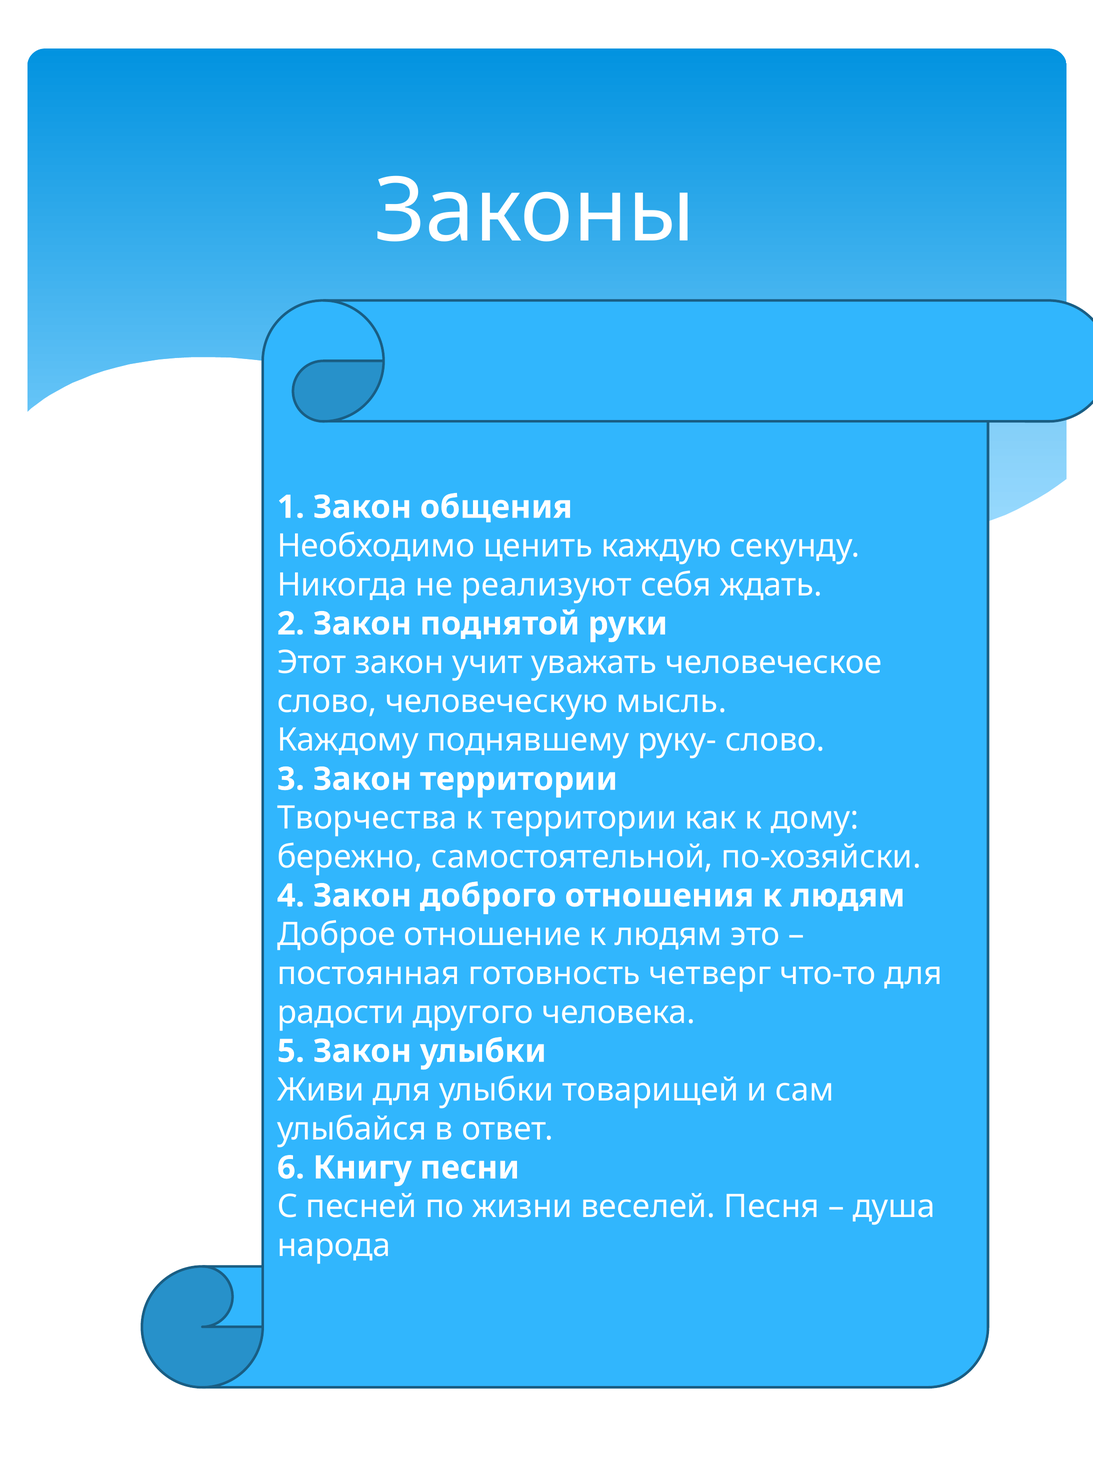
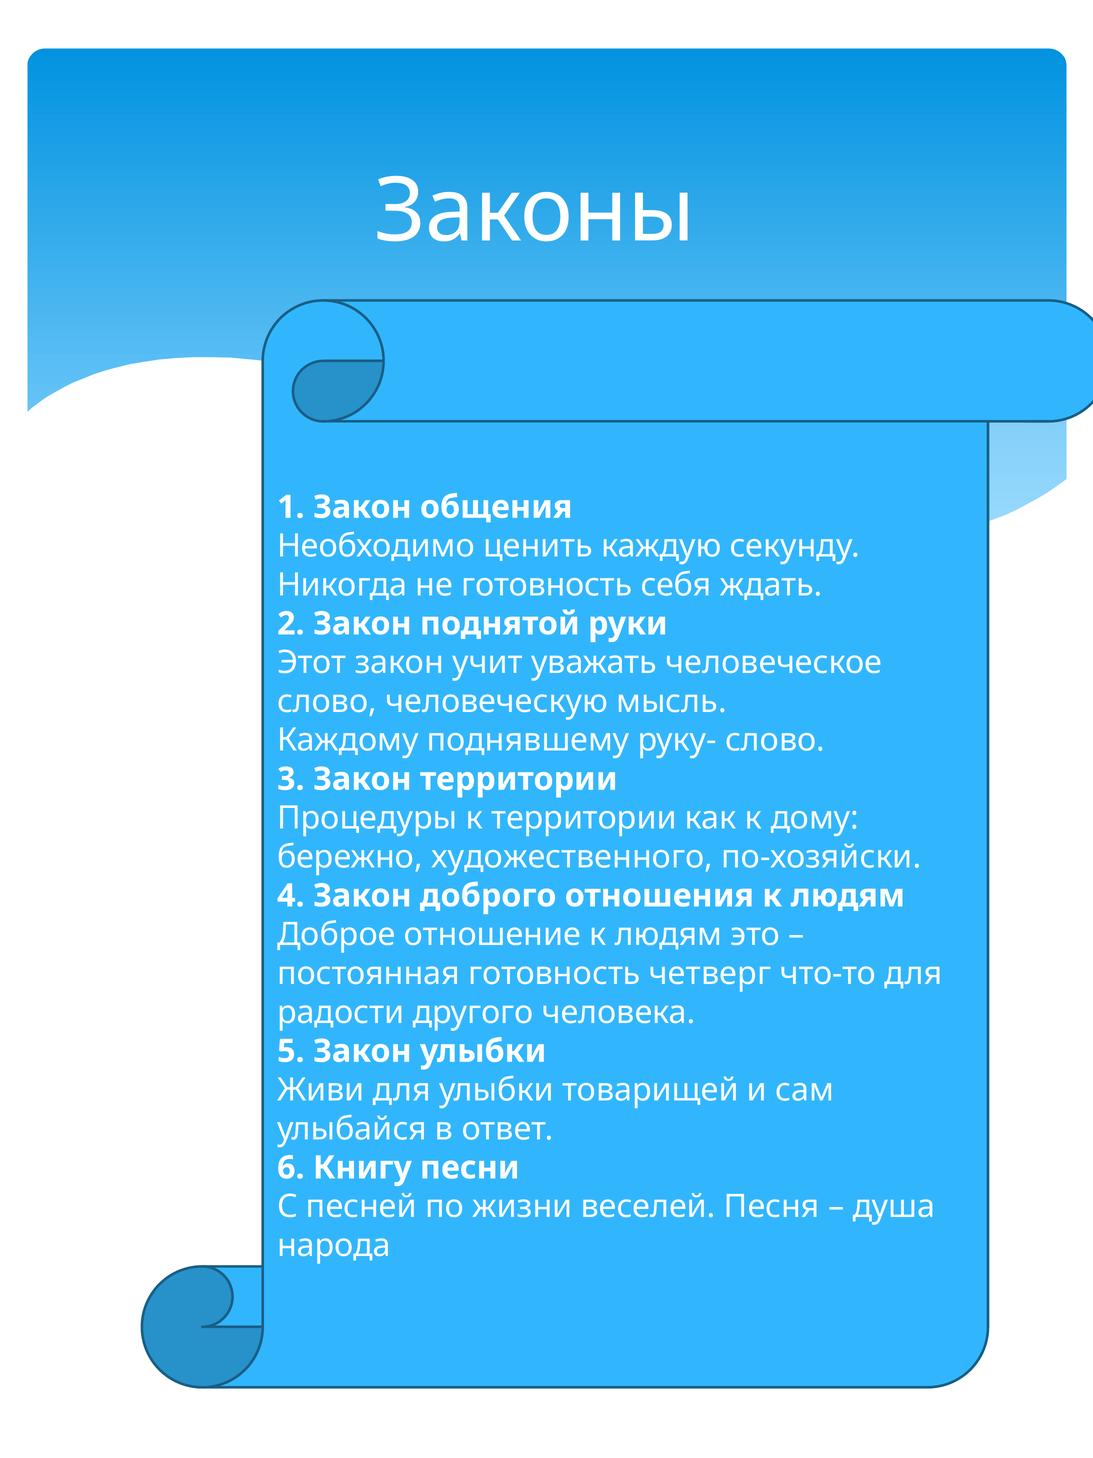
не реализуют: реализуют -> готовность (547, 585)
Творчества: Творчества -> Процедуры (367, 818)
самостоятельной: самостоятельной -> художественного (572, 856)
